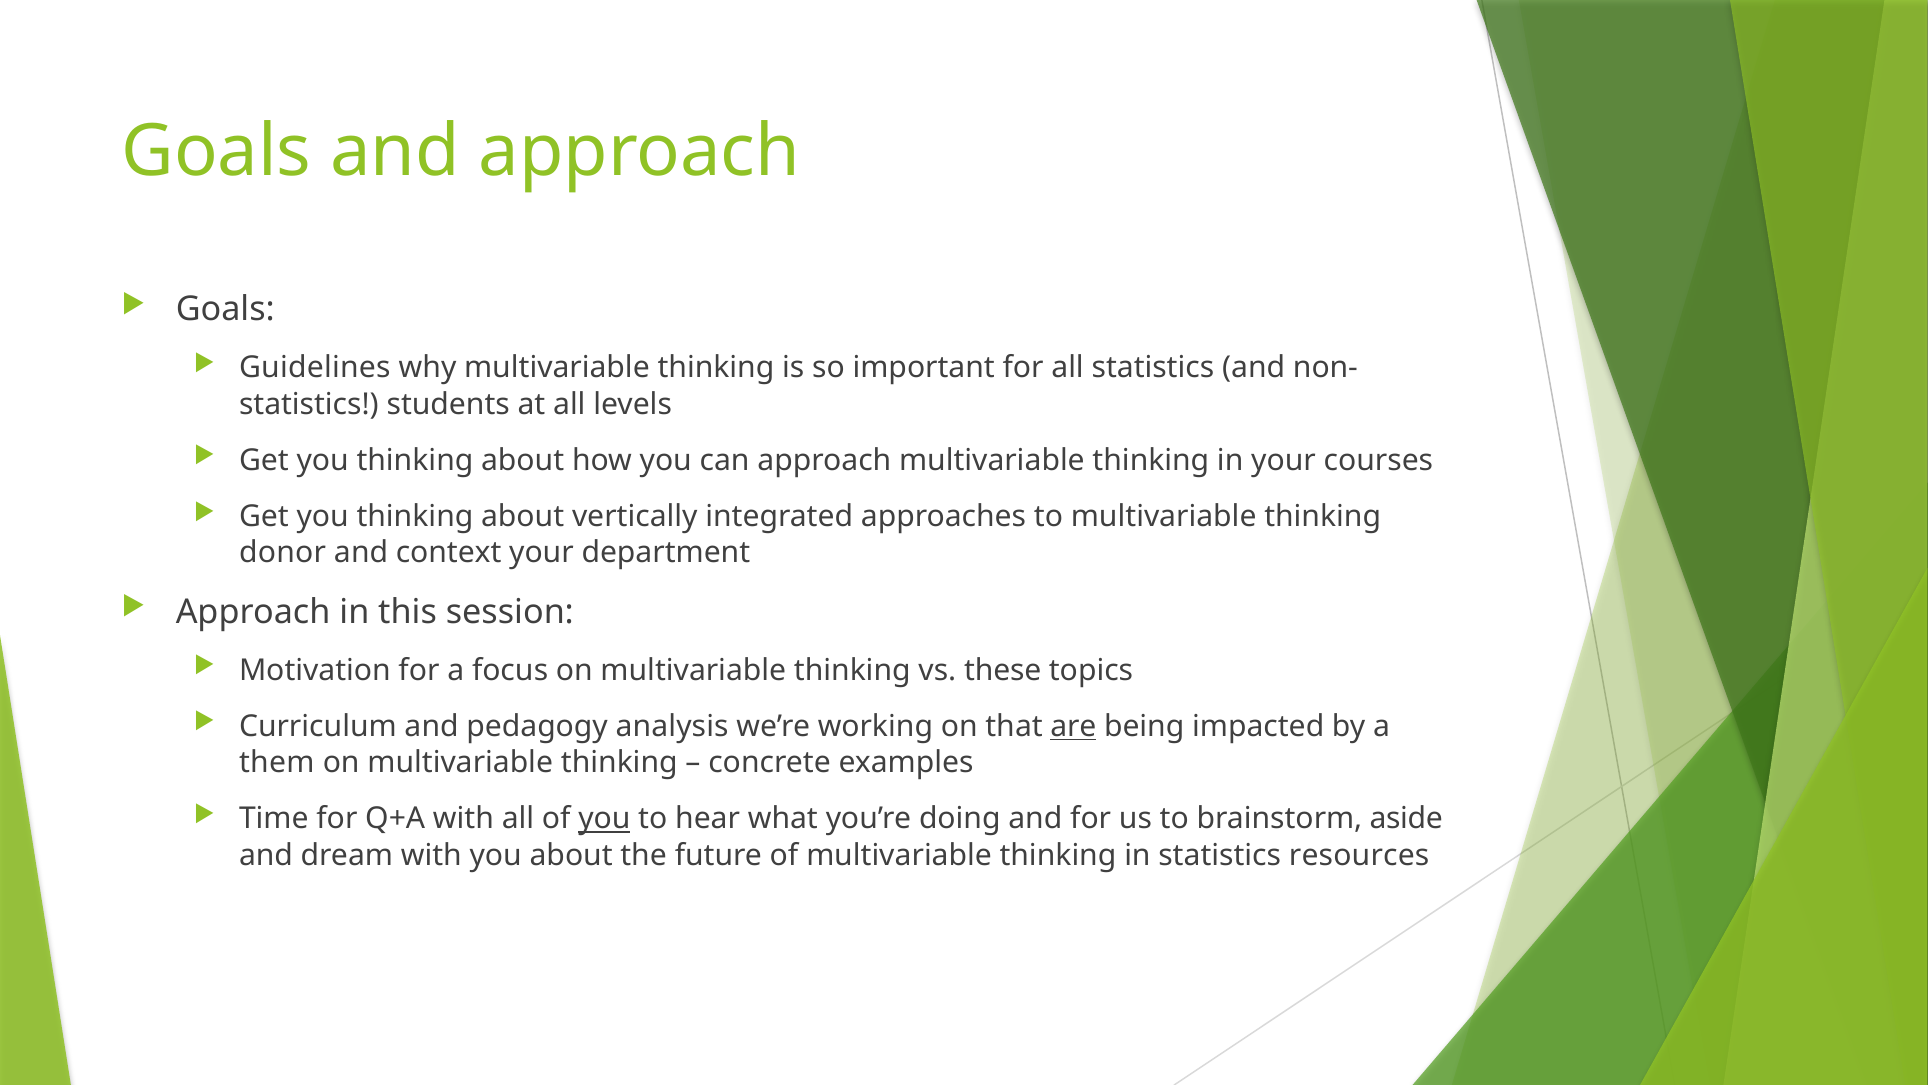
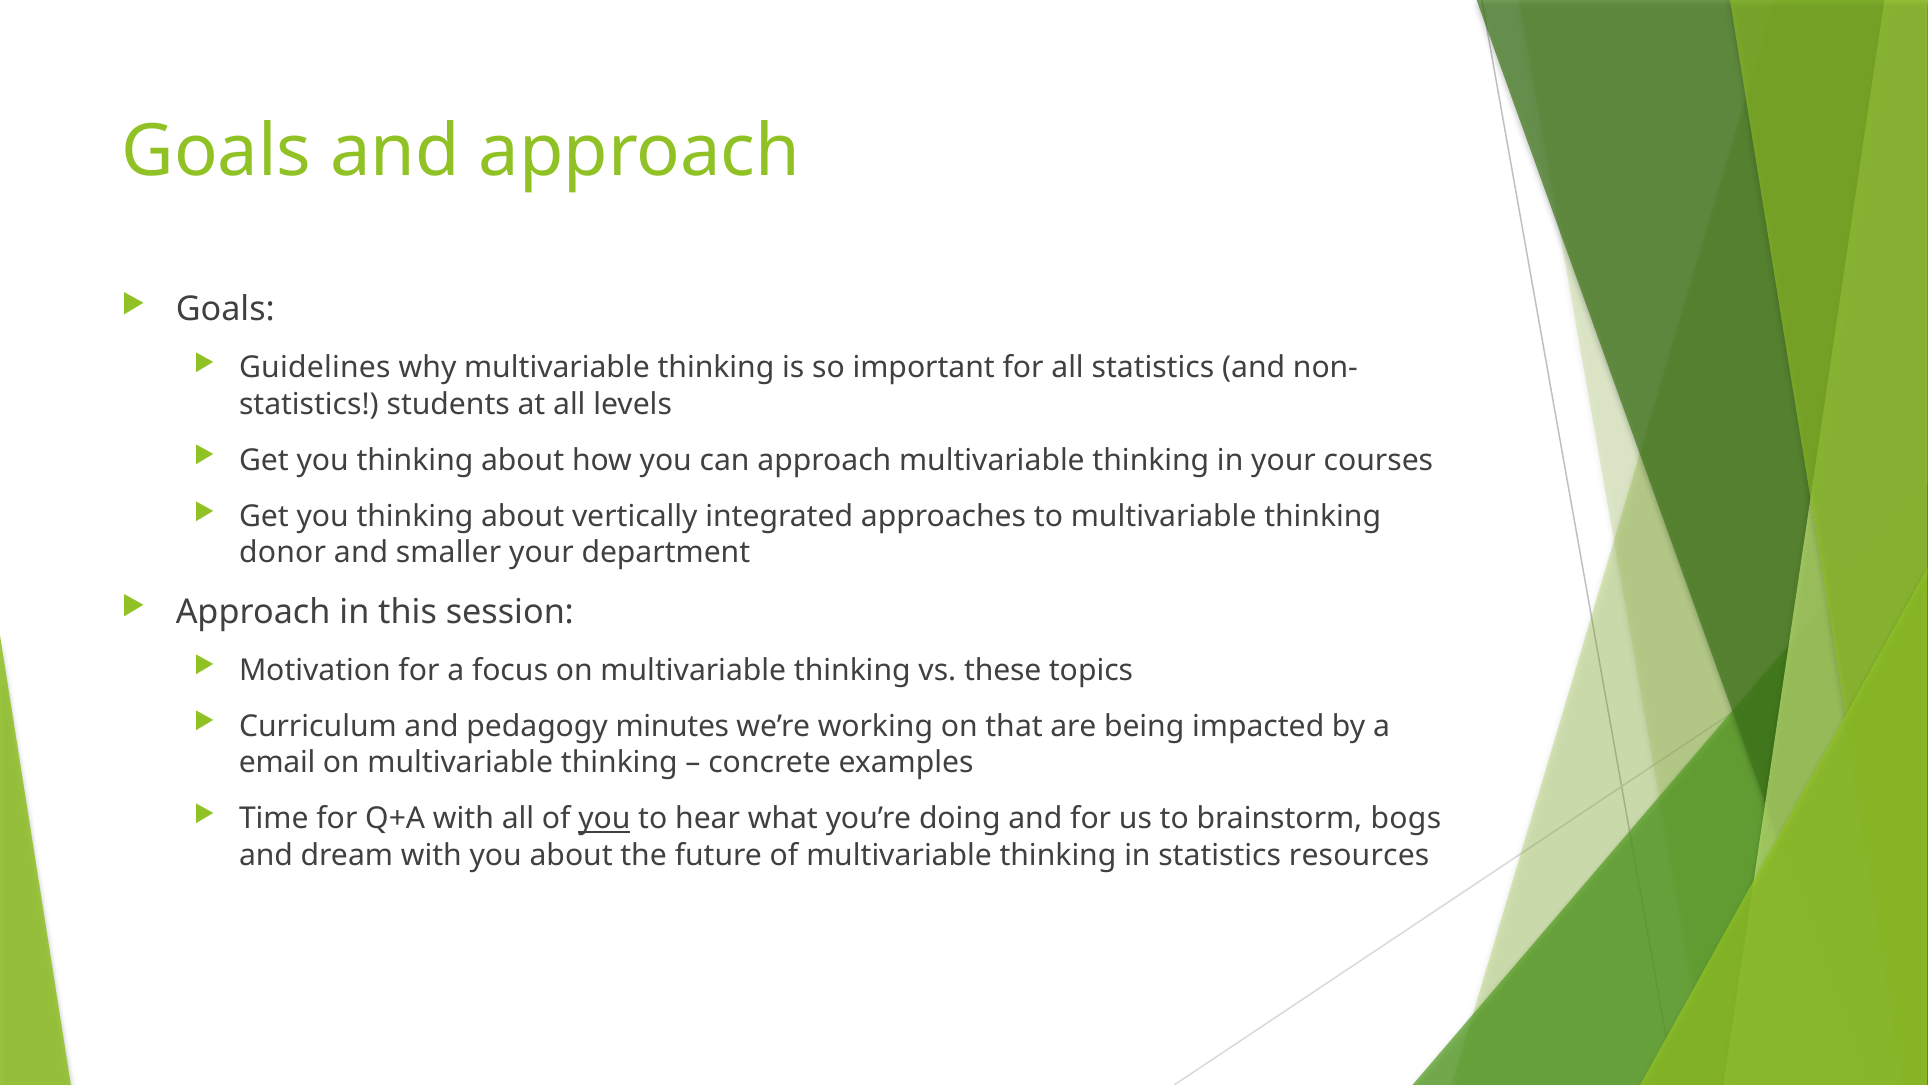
context: context -> smaller (449, 553)
analysis: analysis -> minutes (672, 726)
are underline: present -> none (1073, 726)
them: them -> email (277, 762)
aside: aside -> bogs (1406, 819)
